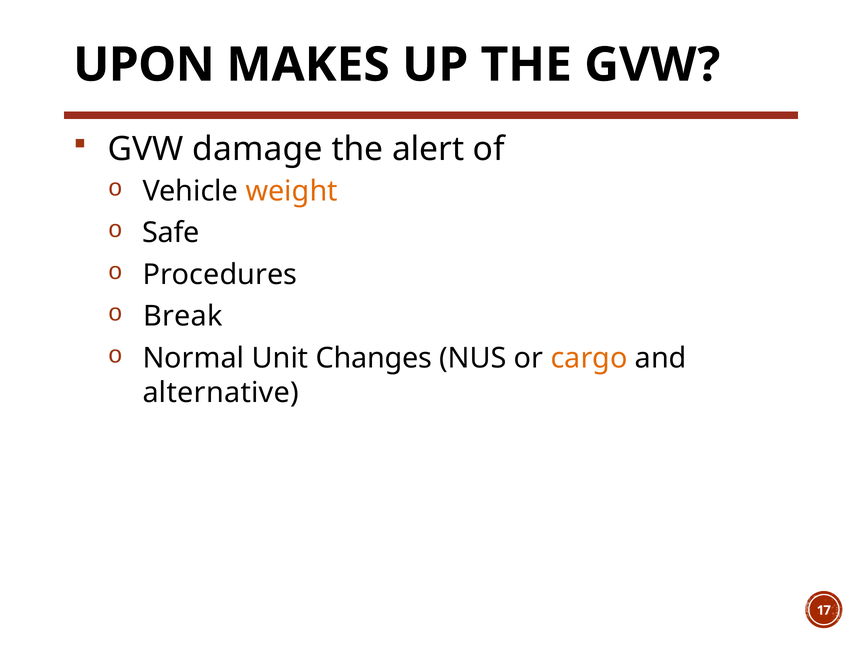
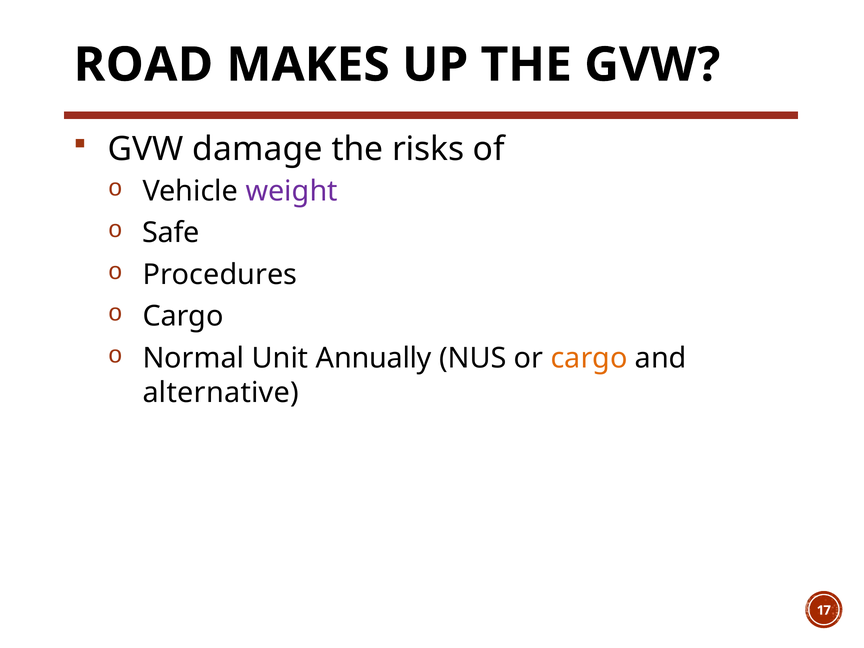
UPON: UPON -> ROAD (143, 65)
alert: alert -> risks (428, 149)
weight colour: orange -> purple (292, 191)
Break: Break -> Cargo (183, 316)
Changes: Changes -> Annually (374, 358)
